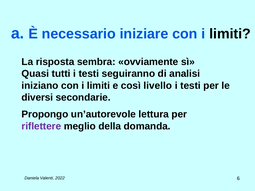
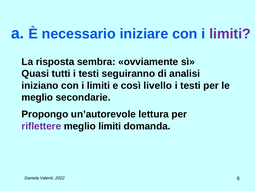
limiti colour: black -> purple (230, 34)
diversi: diversi -> meglio (37, 98)
meglio della: della -> limiti (110, 126)
